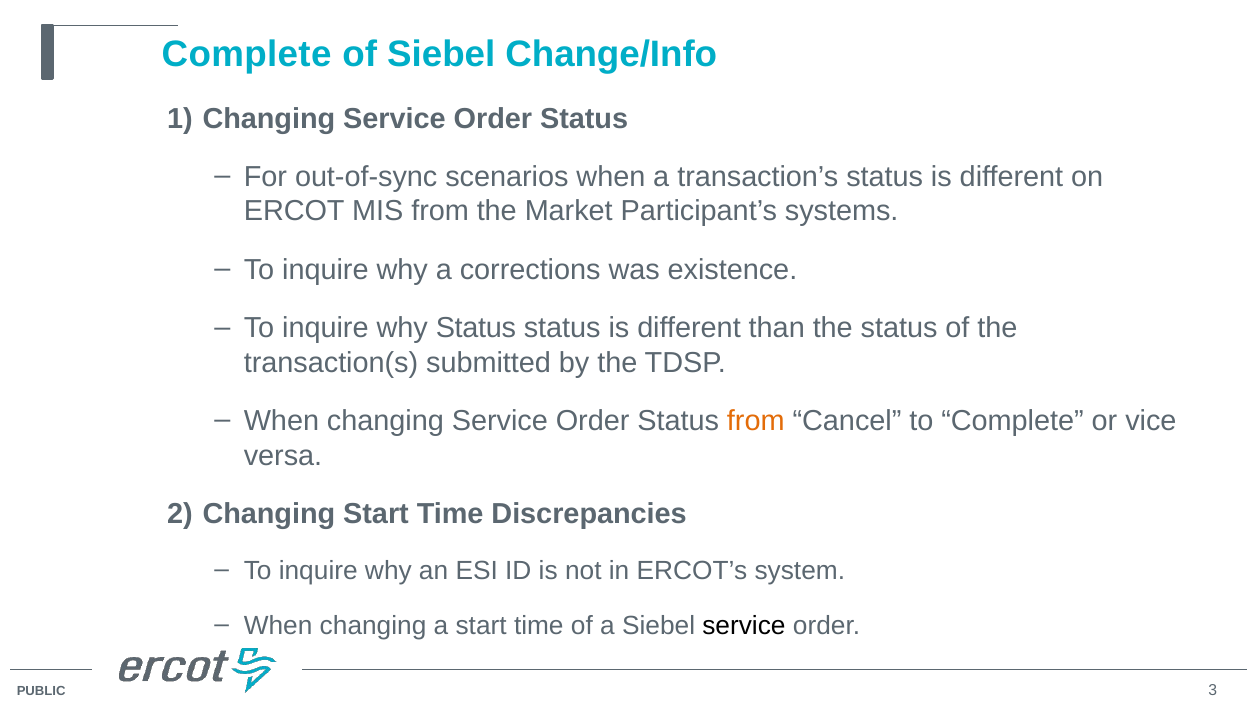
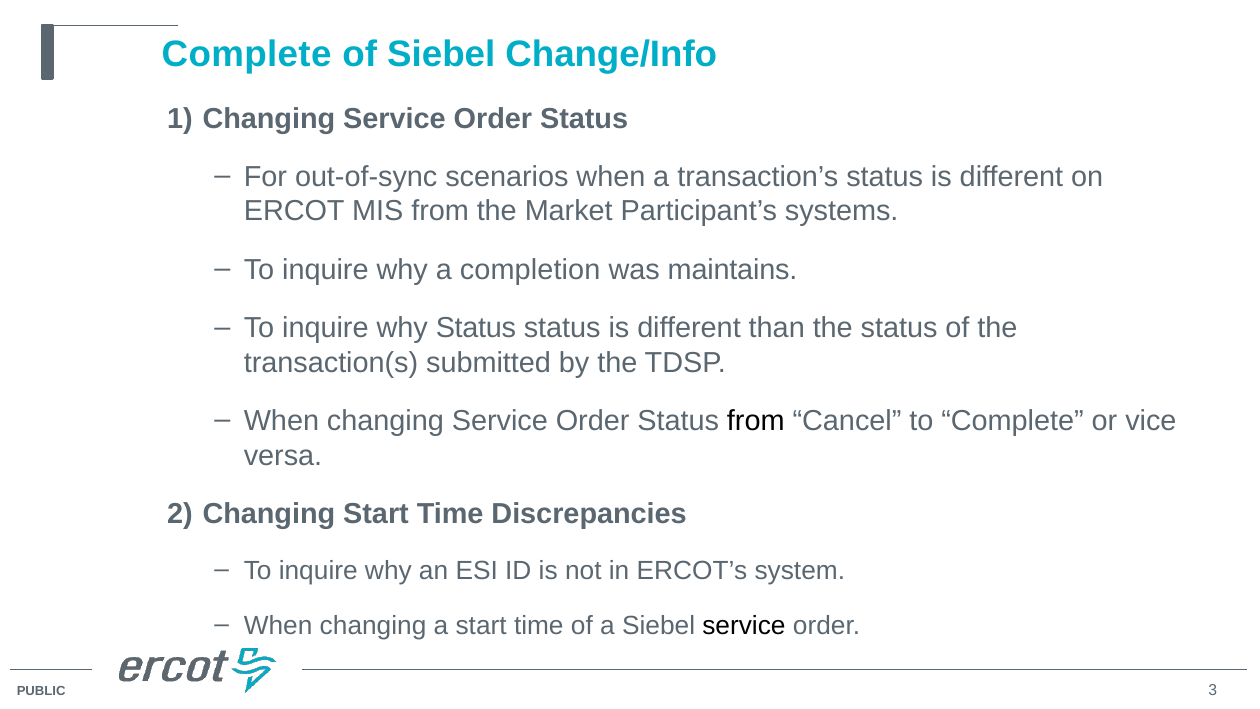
corrections: corrections -> completion (530, 270)
existence: existence -> maintains (733, 270)
from colour: orange -> black (756, 421)
